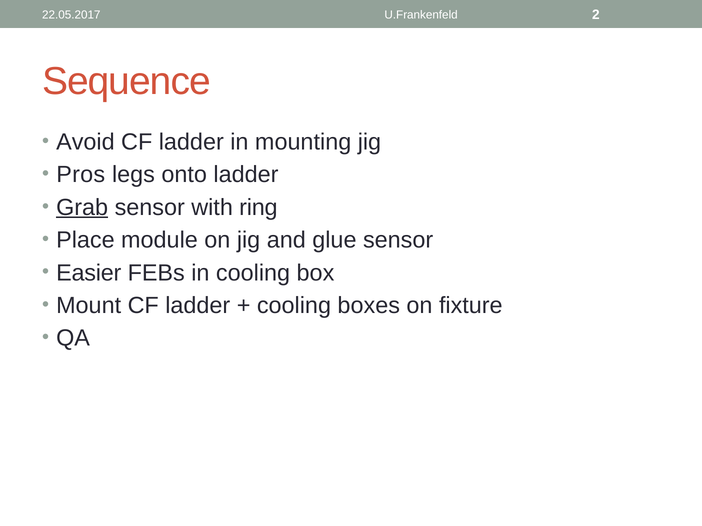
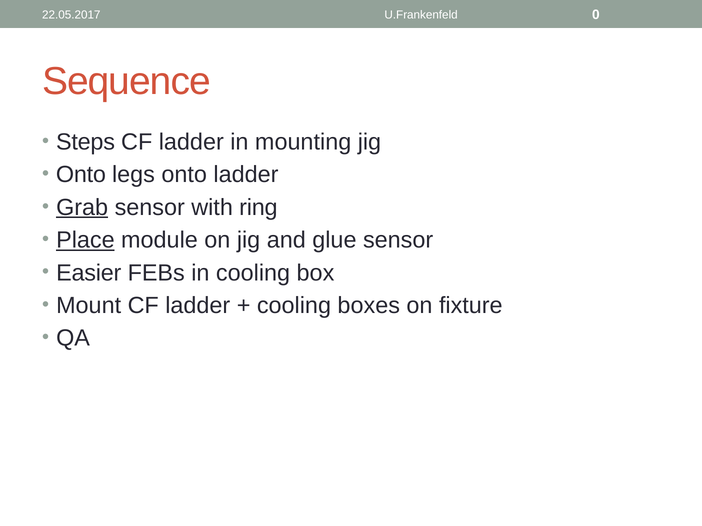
2: 2 -> 0 (596, 15)
Avoid: Avoid -> Steps (86, 142)
Pros: Pros -> Onto (81, 175)
Place underline: none -> present (85, 240)
